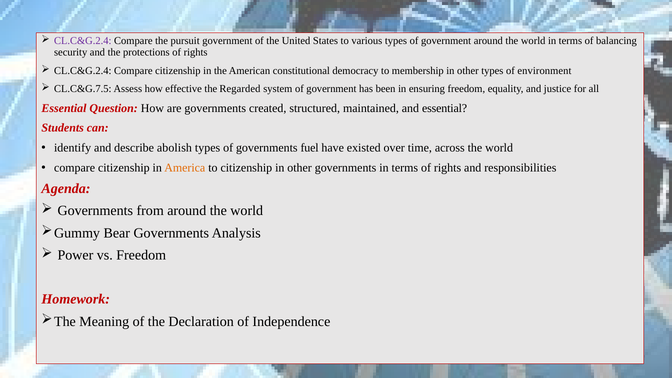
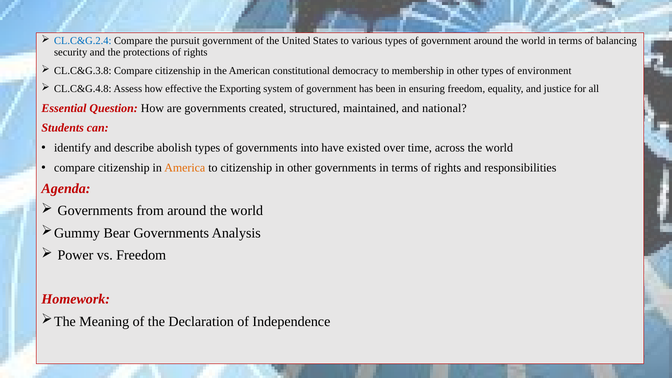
CL.C&G.2.4 colour: purple -> blue (83, 41)
CL.C&G.2.4: CL.C&G.2.4 -> CL.C&G.3.8 (83, 71)
CL.C&G.7.5: CL.C&G.7.5 -> CL.C&G.4.8 (83, 89)
Regarded: Regarded -> Exporting (240, 89)
and essential: essential -> national (444, 108)
fuel: fuel -> into (310, 148)
